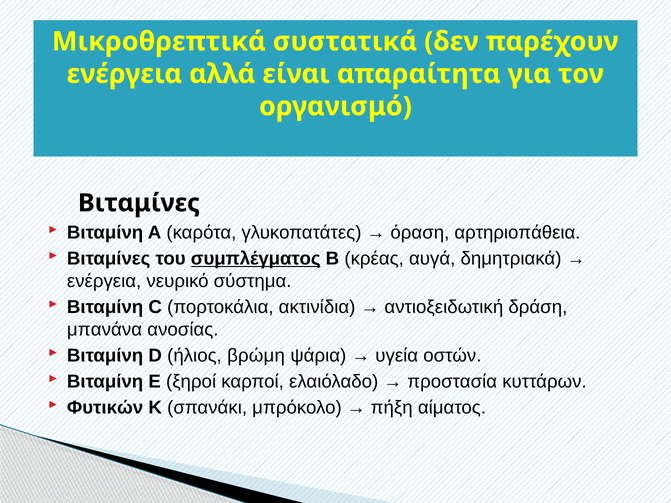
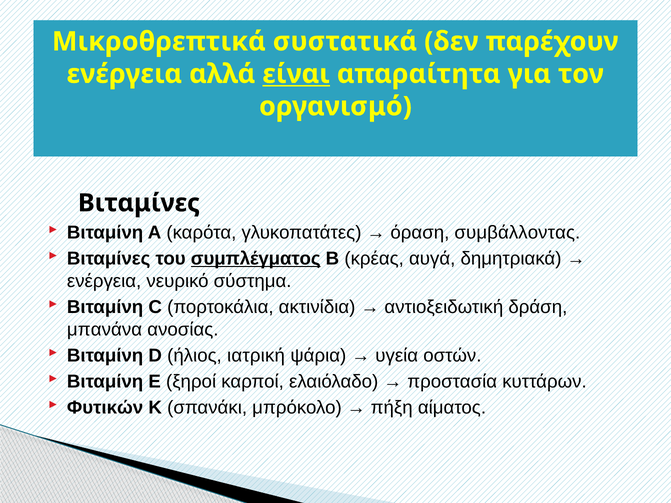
είναι underline: none -> present (296, 74)
αρτηριοπάθεια: αρτηριοπάθεια -> συμβάλλοντας (517, 233)
βρώμη: βρώμη -> ιατρική (256, 356)
